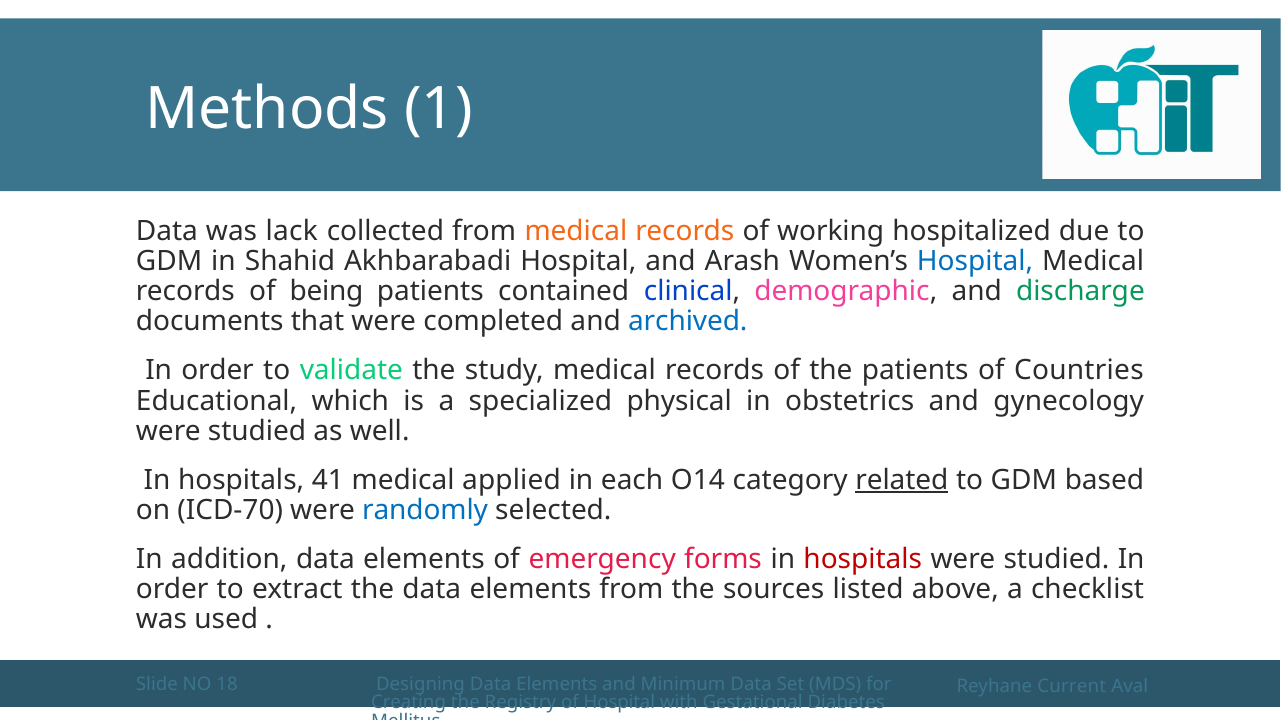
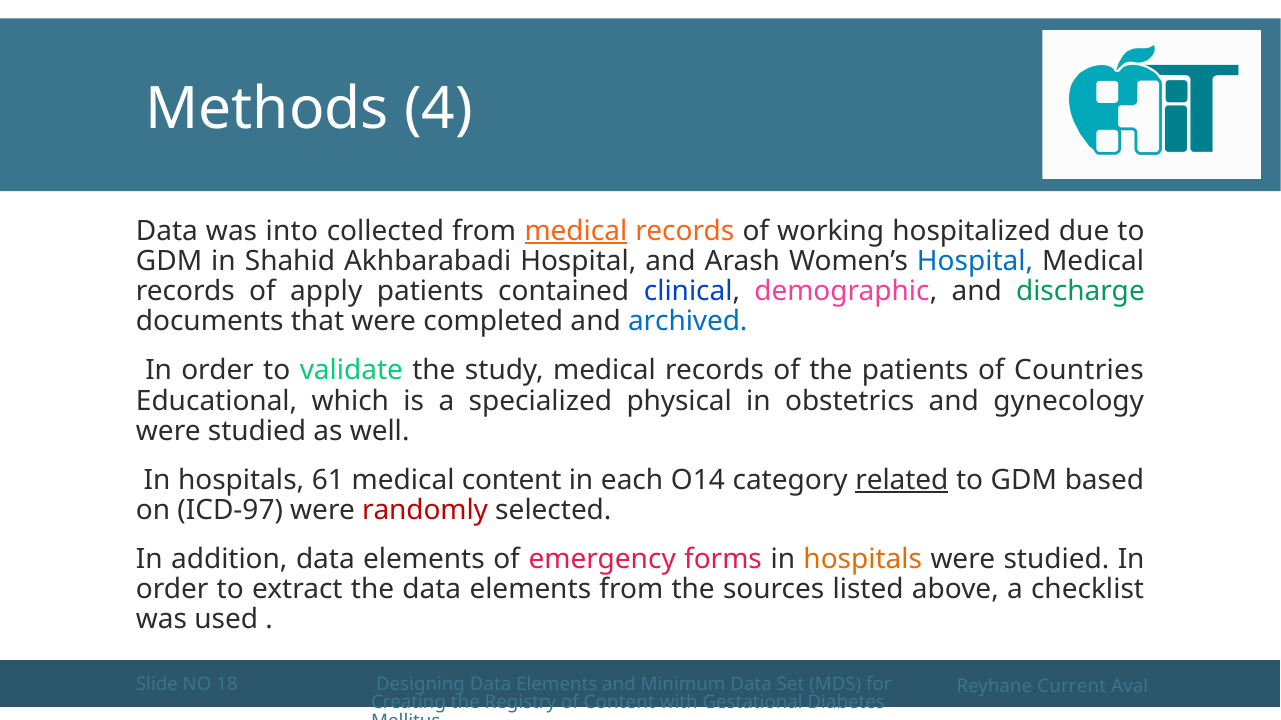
1: 1 -> 4 (439, 109)
lack: lack -> into (292, 231)
medical underline: none -> present (576, 231)
being: being -> apply (326, 292)
41: 41 -> 61 (328, 480)
medical applied: applied -> content (512, 480)
ICD-70: ICD-70 -> ICD-97 (230, 511)
randomly colour: blue -> red (425, 511)
hospitals colour: red -> orange (863, 560)
of Hospital: Hospital -> Content (619, 703)
